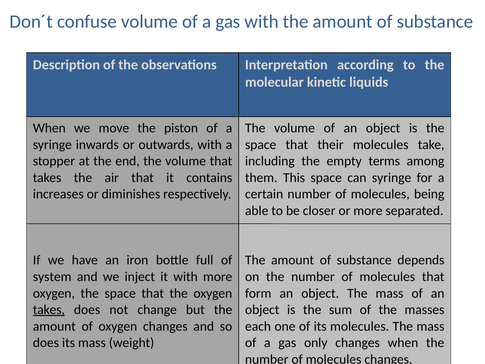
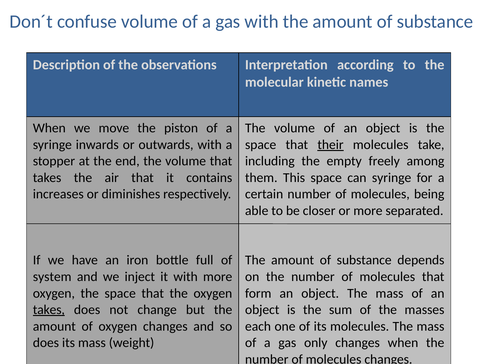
liquids: liquids -> names (369, 82)
their underline: none -> present (331, 145)
terms: terms -> freely (384, 161)
